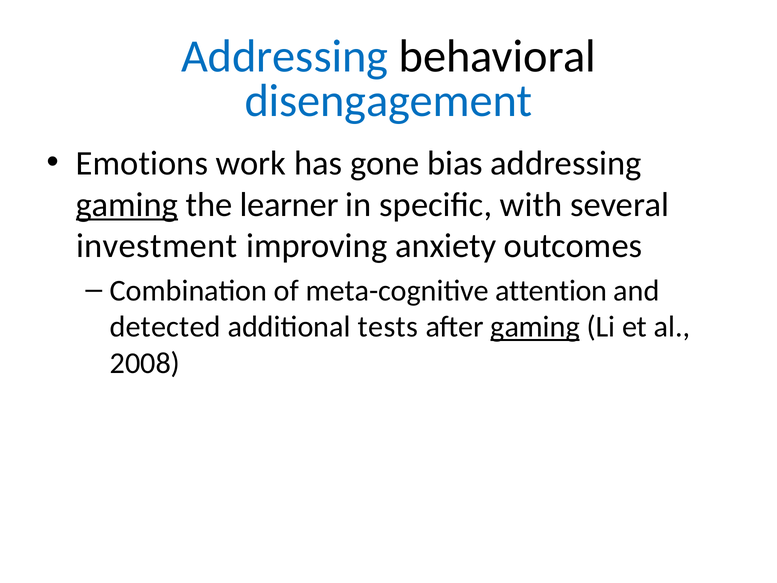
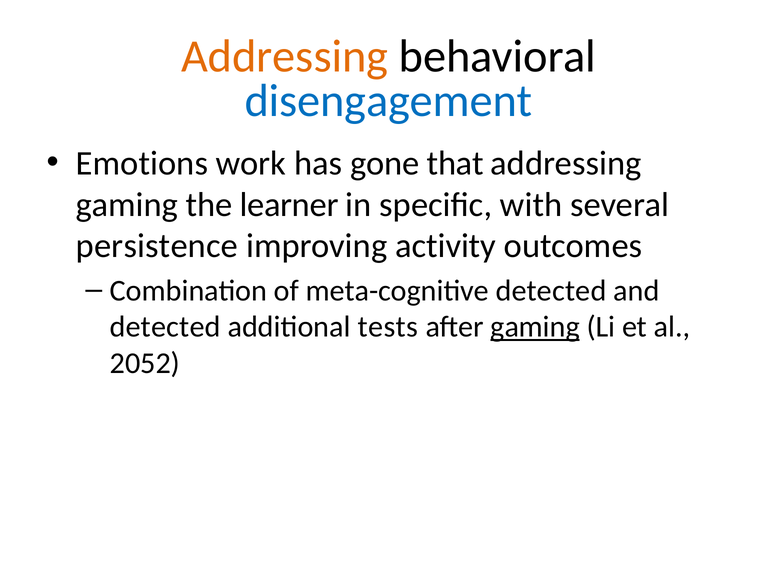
Addressing colour: blue -> orange (285, 57)
bias: bias -> that (455, 163)
gaming underline: present -> none (127, 205)
investment: investment -> persistence (157, 246)
anxiety: anxiety -> activity (446, 246)
meta-cognitive attention: attention -> detected (551, 291)
2008: 2008 -> 2052 (145, 363)
